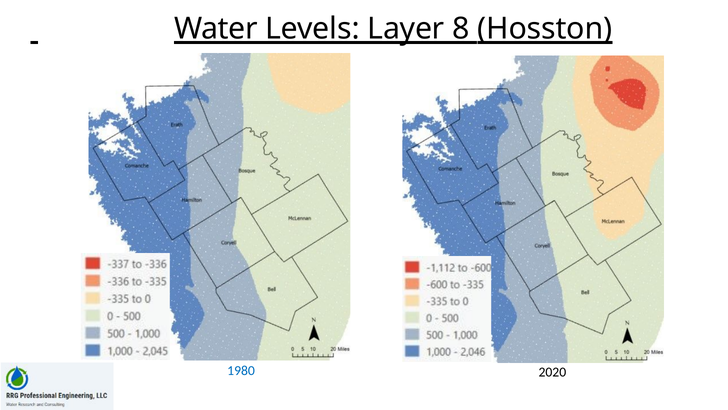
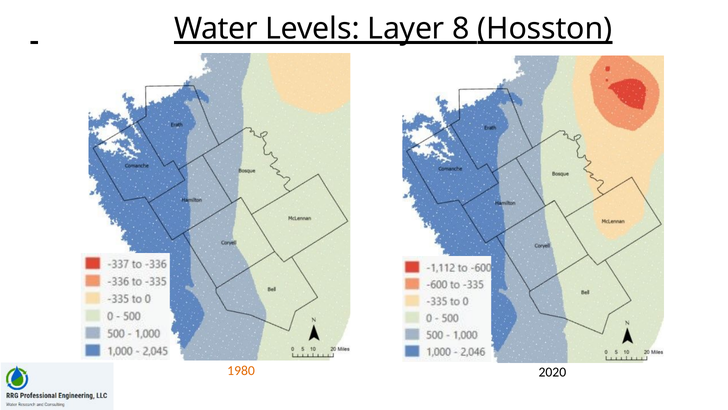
1980 colour: blue -> orange (241, 370)
